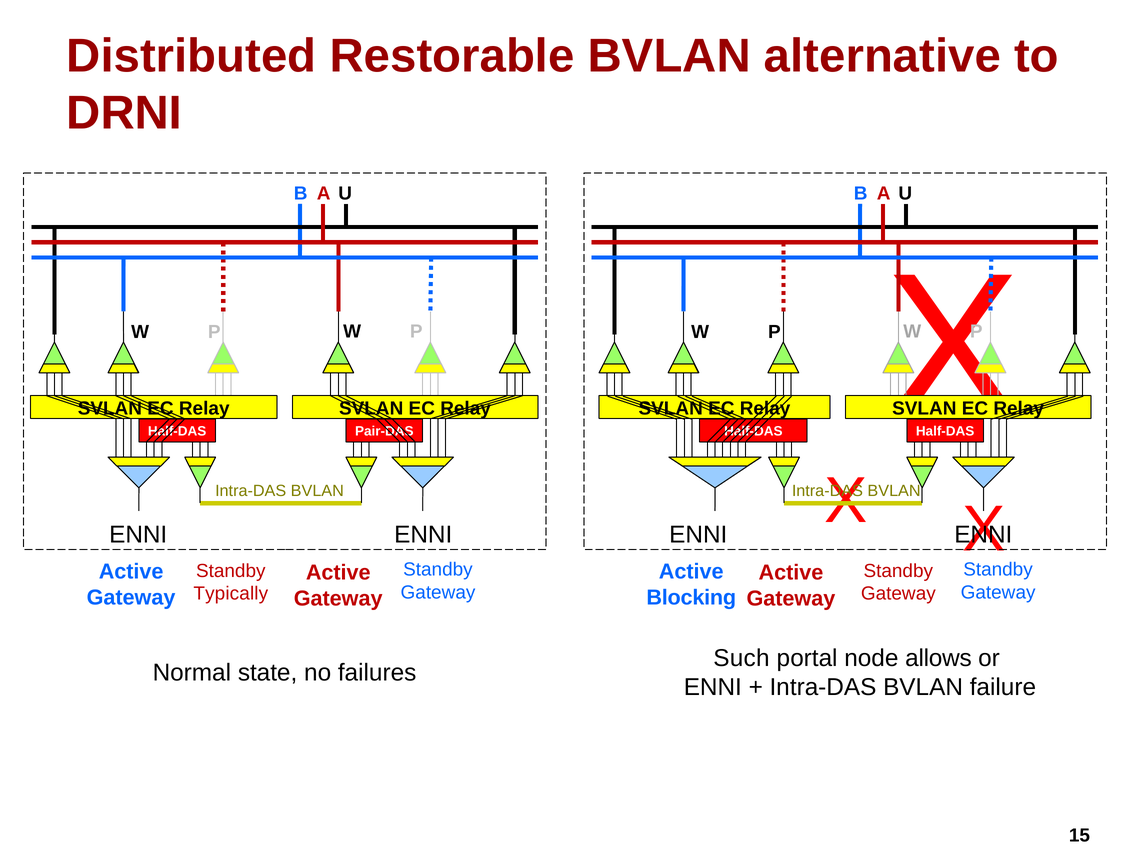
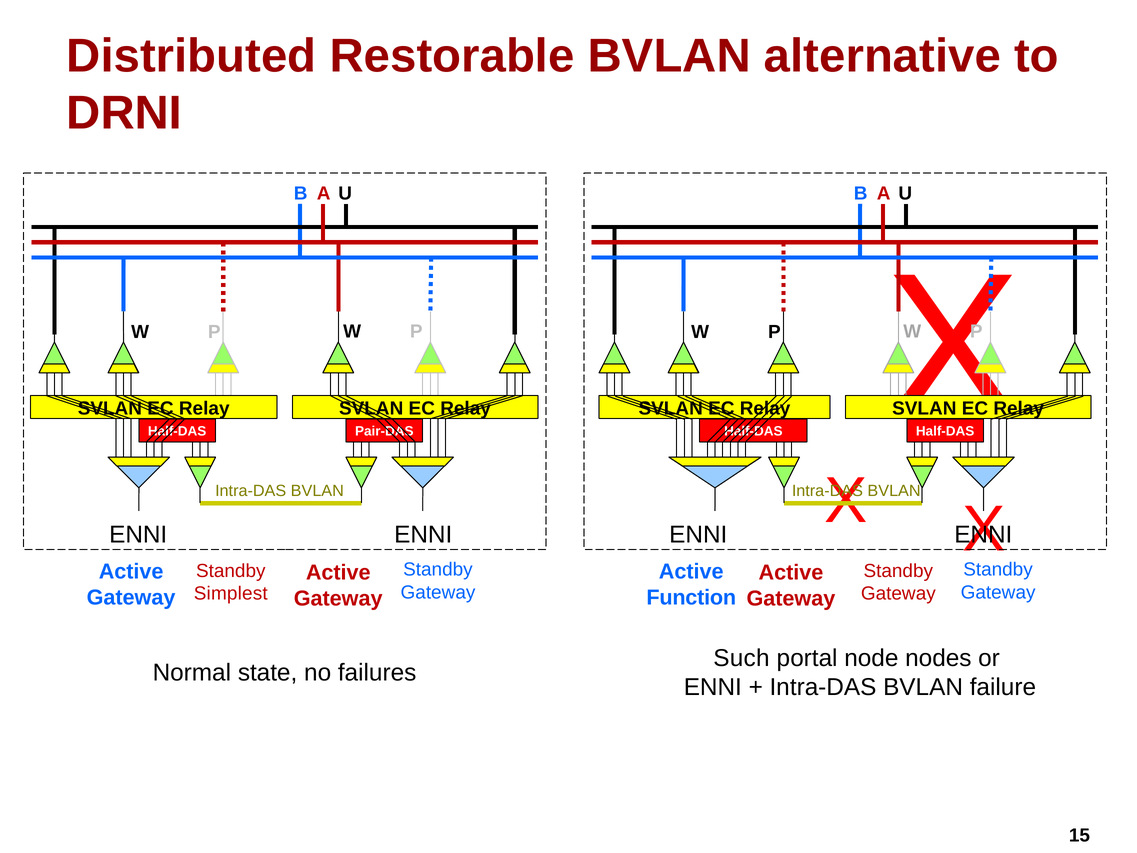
Typically: Typically -> Simplest (231, 593)
Blocking: Blocking -> Function (691, 597)
allows: allows -> nodes (938, 658)
